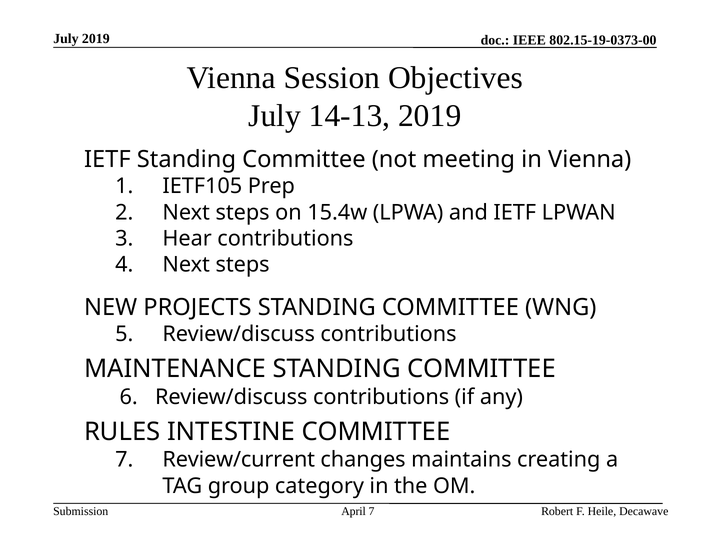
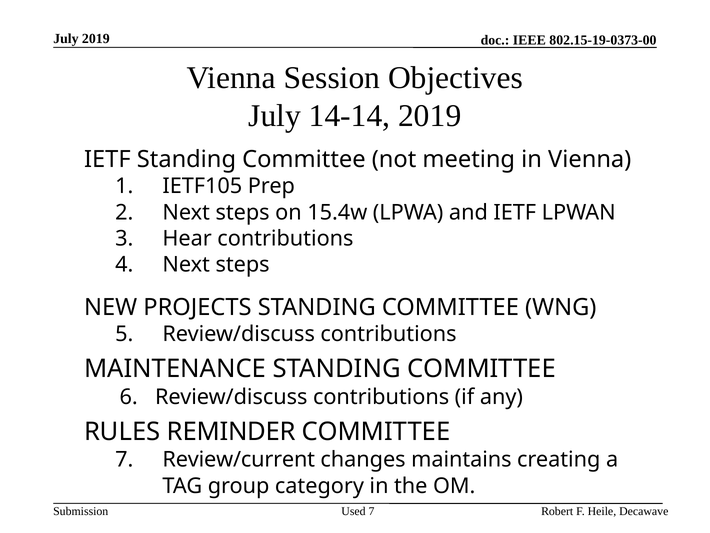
14-13: 14-13 -> 14-14 (350, 116)
INTESTINE: INTESTINE -> REMINDER (231, 431)
April: April -> Used (353, 511)
